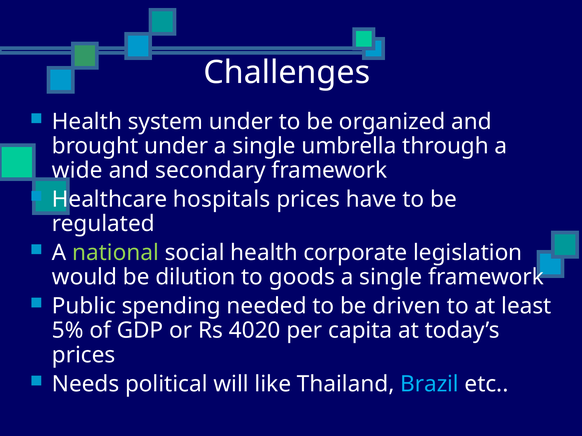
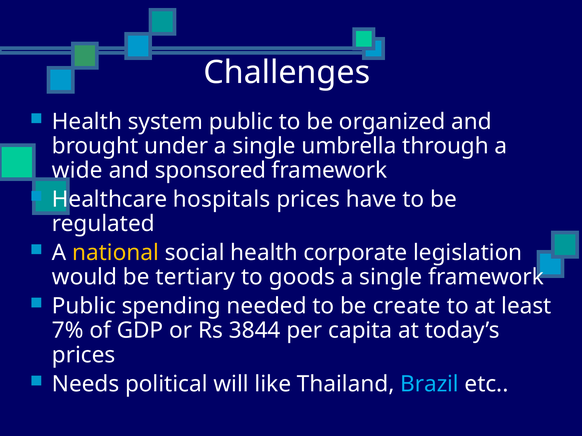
system under: under -> public (241, 122)
secondary: secondary -> sponsored (211, 171)
national colour: light green -> yellow (116, 253)
dilution: dilution -> tertiary (195, 277)
driven: driven -> create (407, 306)
5%: 5% -> 7% (68, 331)
4020: 4020 -> 3844 (255, 331)
